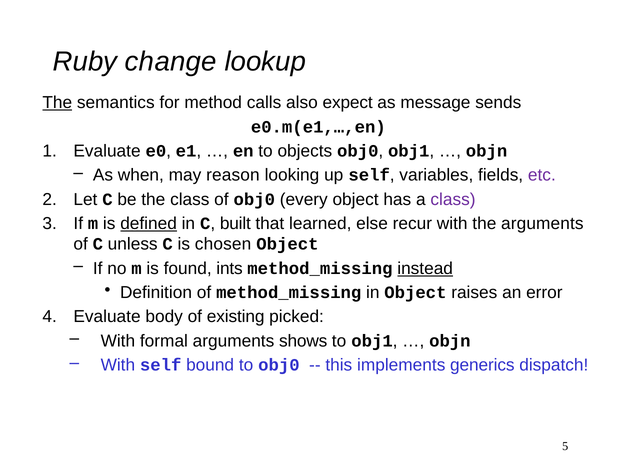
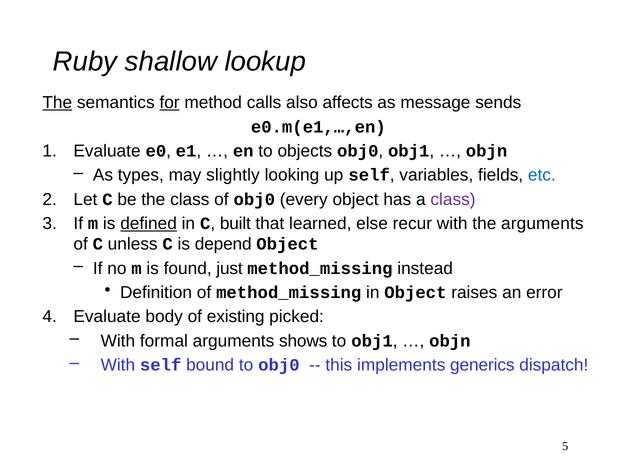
change: change -> shallow (171, 61)
for underline: none -> present (170, 103)
expect: expect -> affects (348, 103)
when: when -> types (141, 175)
reason: reason -> slightly (233, 175)
etc colour: purple -> blue (542, 175)
chosen: chosen -> depend (223, 244)
ints: ints -> just (230, 268)
instead underline: present -> none (425, 268)
